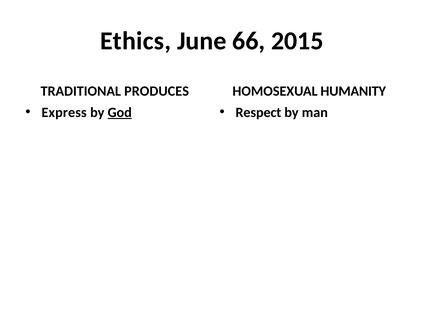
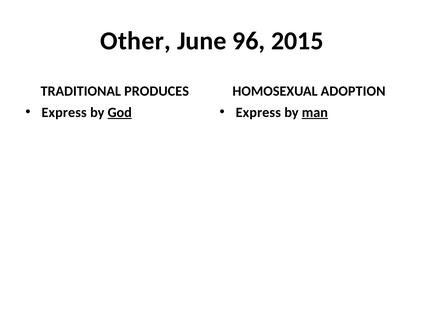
Ethics: Ethics -> Other (136, 41)
66: 66 -> 96 (249, 41)
HUMANITY: HUMANITY -> ADOPTION (353, 91)
Respect: Respect -> Express (258, 112)
man underline: none -> present (315, 112)
